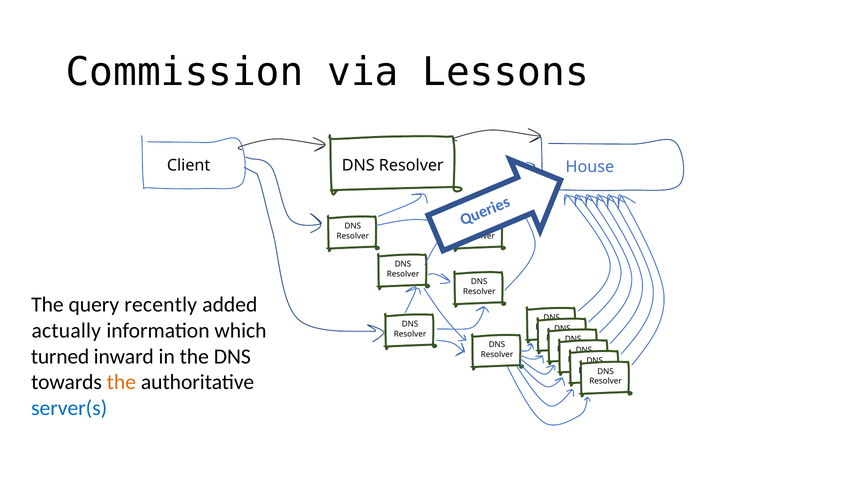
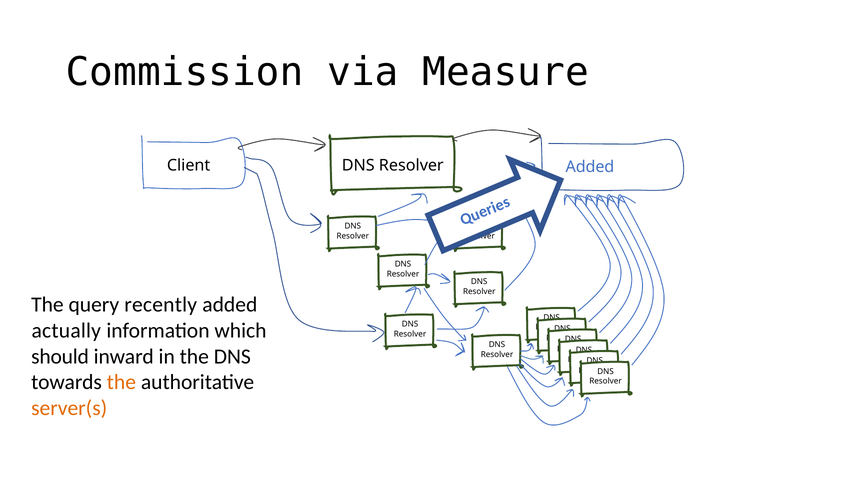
Lessons: Lessons -> Measure (506, 72)
House: House -> Added (590, 167)
turned: turned -> should (60, 356)
server(s colour: blue -> orange (69, 408)
